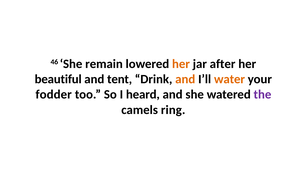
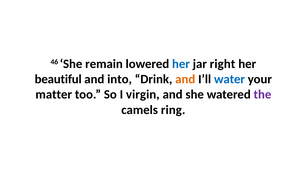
her colour: orange -> blue (181, 64)
after: after -> right (223, 64)
tent: tent -> into (120, 80)
water colour: orange -> blue (229, 80)
fodder: fodder -> matter (54, 95)
heard: heard -> virgin (143, 95)
